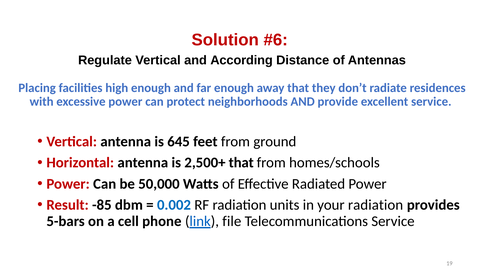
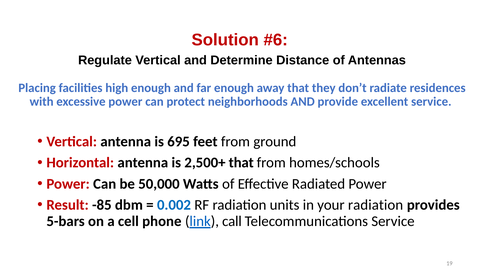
According: According -> Determine (241, 60)
645: 645 -> 695 (179, 141)
file: file -> call (232, 221)
